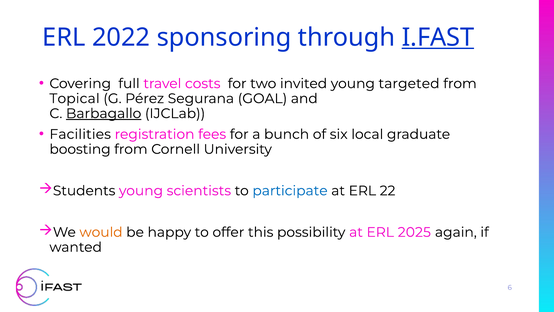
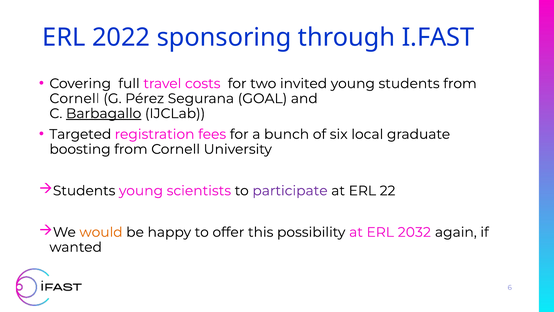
I.FAST underline: present -> none (438, 37)
young targeted: targeted -> students (409, 83)
Topical: Topical -> Cornell (74, 98)
Facilities: Facilities -> Targeted (80, 134)
participate colour: blue -> purple (290, 191)
2025: 2025 -> 2032 (414, 232)
